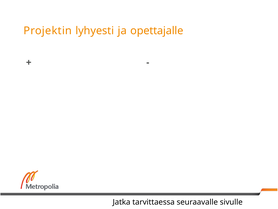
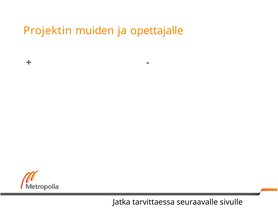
lyhyesti: lyhyesti -> muiden (95, 31)
